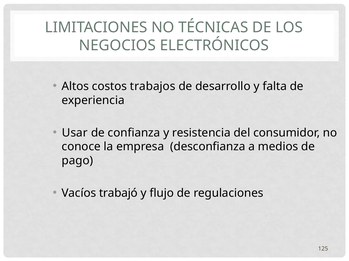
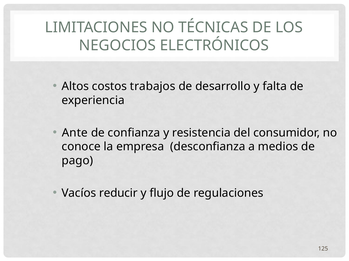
Usar: Usar -> Ante (75, 133)
trabajó: trabajó -> reducir (118, 194)
